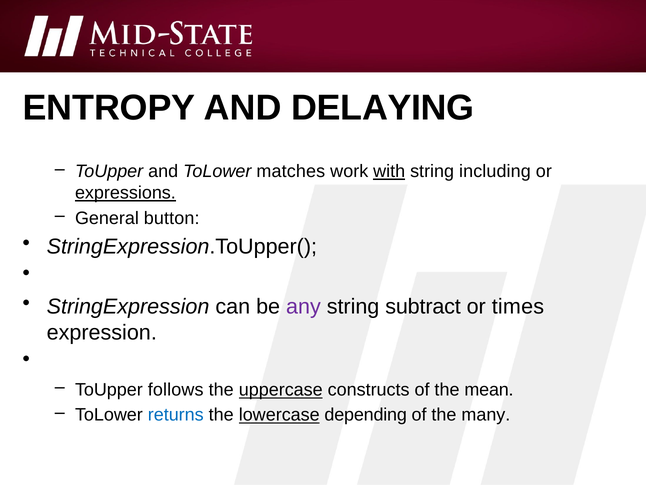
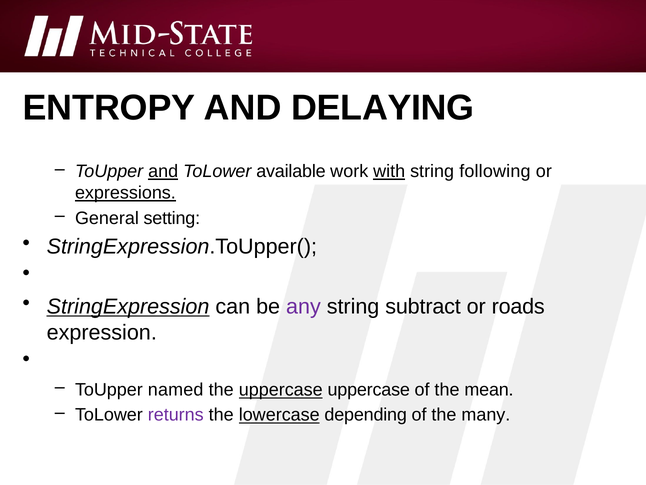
and underline: none -> present (163, 171)
matches: matches -> available (291, 171)
including: including -> following (495, 171)
button: button -> setting (172, 218)
StringExpression underline: none -> present (128, 307)
times: times -> roads (518, 307)
follows: follows -> named (176, 390)
uppercase constructs: constructs -> uppercase (369, 390)
returns colour: blue -> purple (176, 415)
